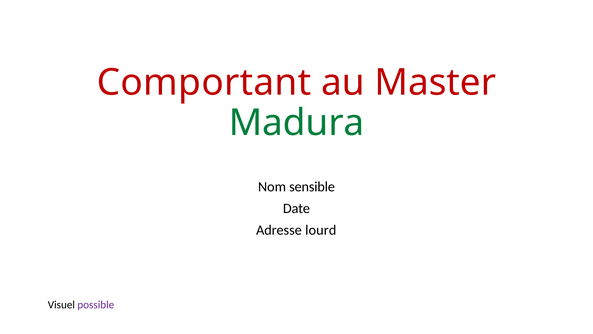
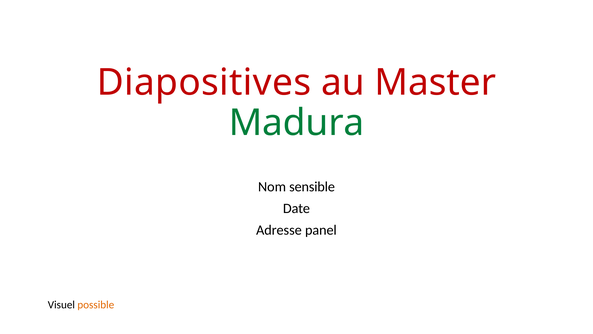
Comportant: Comportant -> Diapositives (204, 83)
lourd: lourd -> panel (321, 230)
possible colour: purple -> orange (96, 304)
